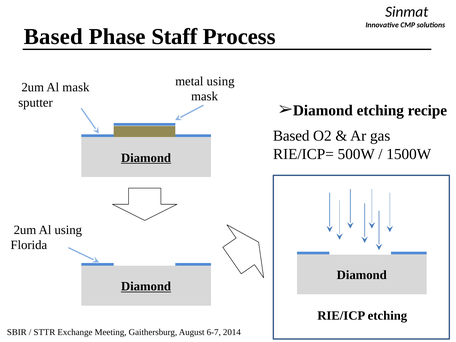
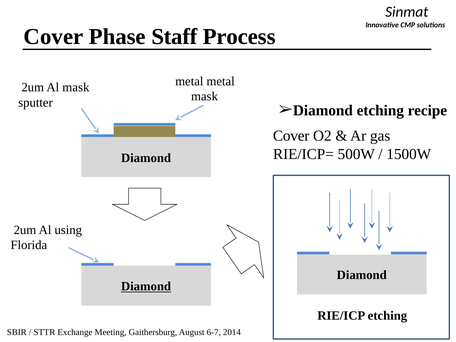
Based: Based -> Cover (53, 37)
metal using: using -> metal (221, 81)
Based: Based -> Cover (291, 136)
Diamond underline: present -> none (146, 158)
